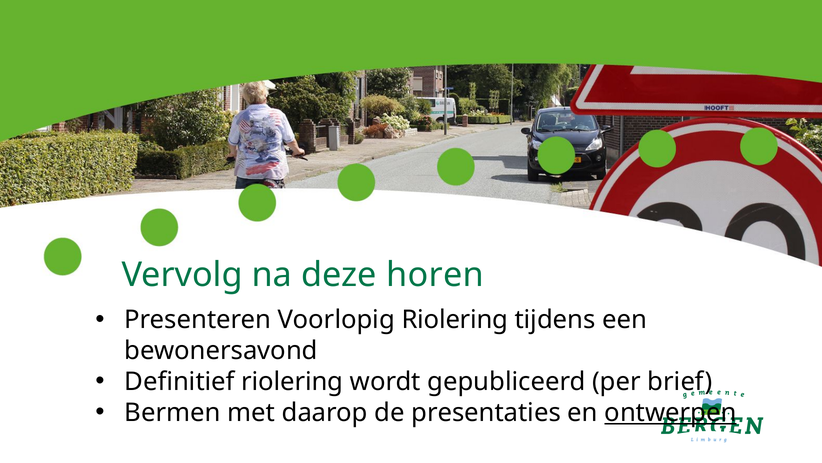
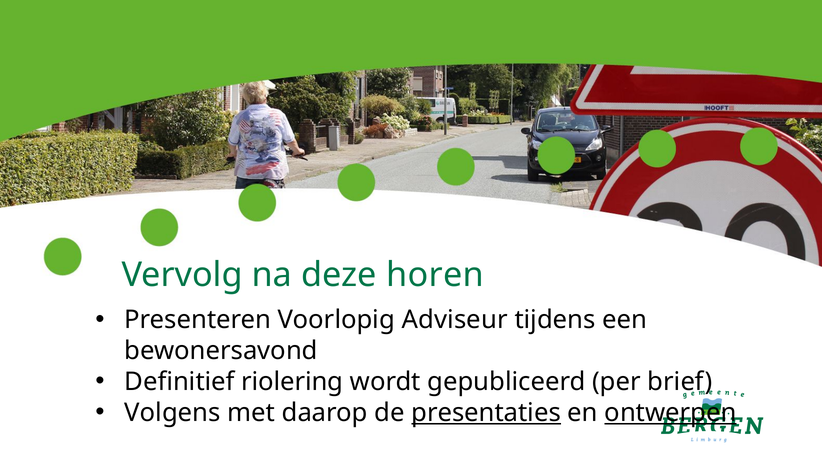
Voorlopig Riolering: Riolering -> Adviseur (455, 320)
Bermen: Bermen -> Volgens (172, 412)
presentaties underline: none -> present (486, 412)
